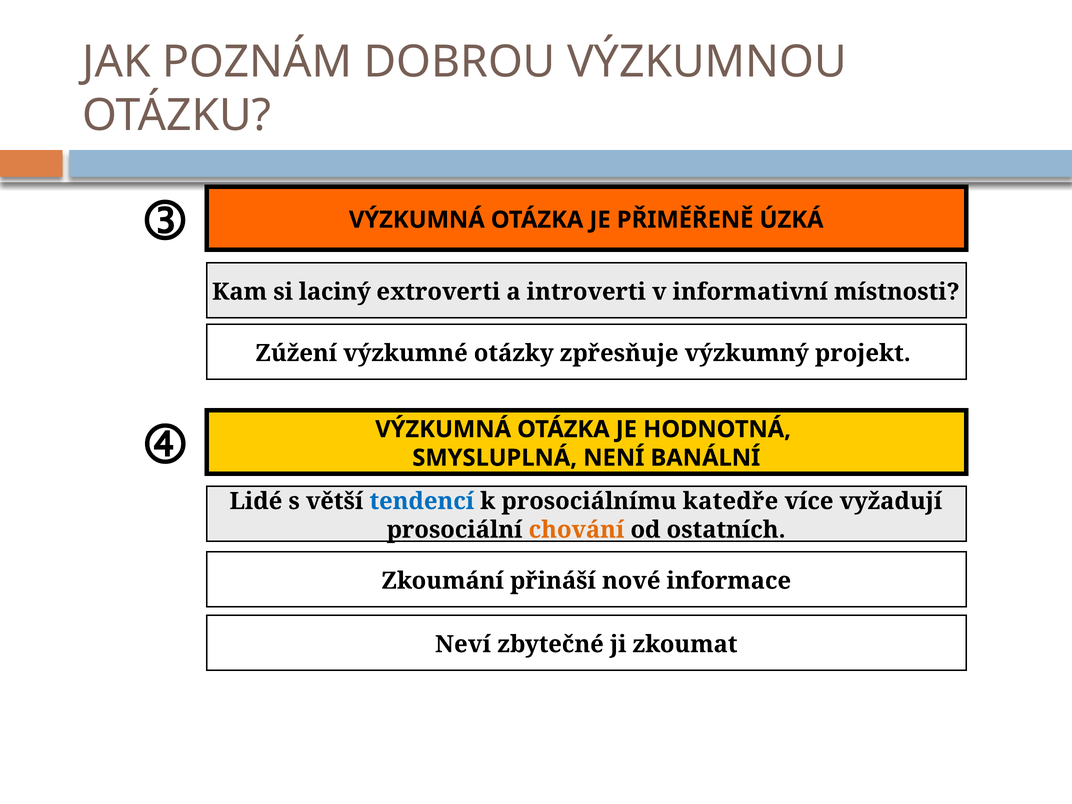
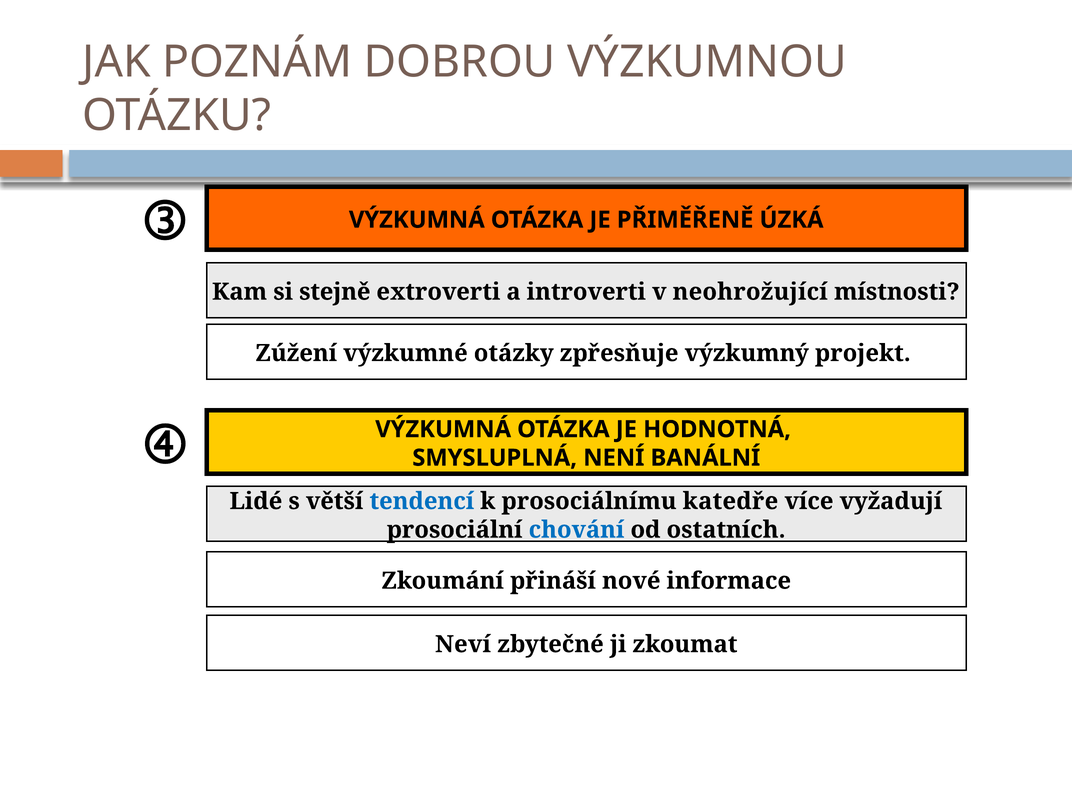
laciný: laciný -> stejně (335, 292)
informativní: informativní -> neohrožující (750, 292)
chování colour: orange -> blue (576, 530)
